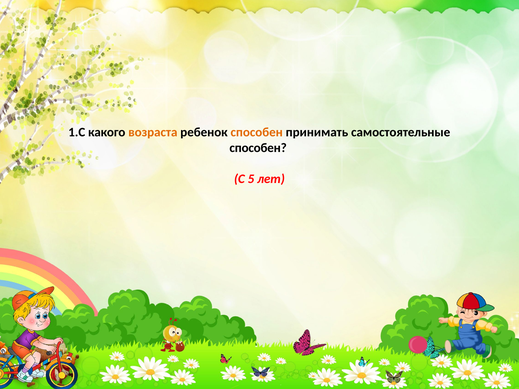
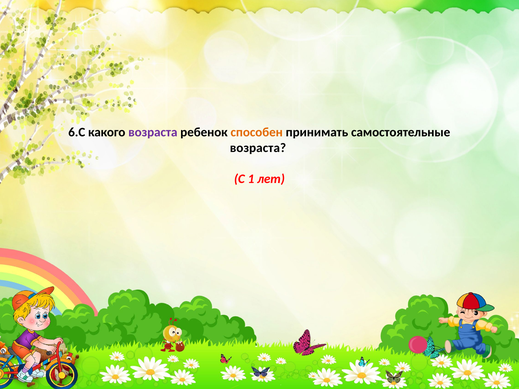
1.С: 1.С -> 6.С (77, 132)
возраста colour: orange -> purple (153, 132)
способен: способен -> возраста (258, 148)
5: 5 -> 1 (251, 179)
